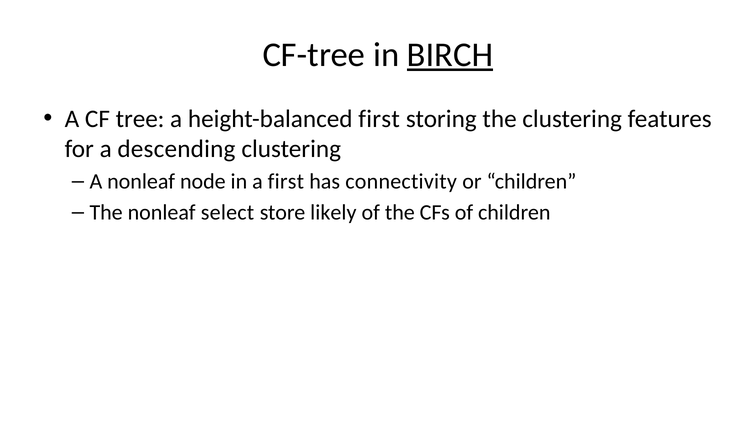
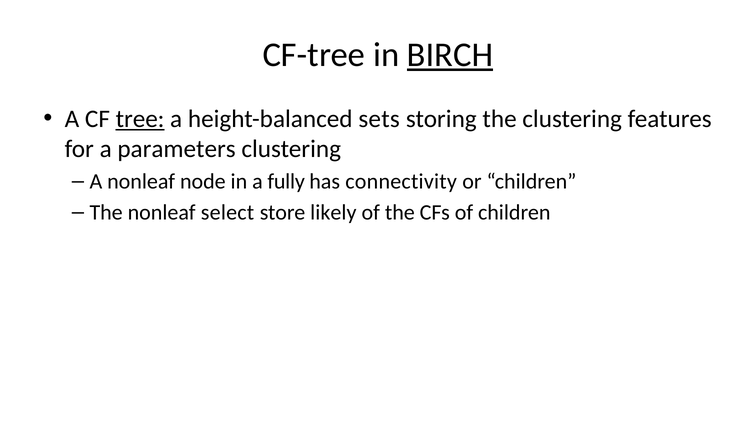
tree underline: none -> present (140, 119)
height-balanced first: first -> sets (379, 119)
descending: descending -> parameters (177, 149)
a first: first -> fully (286, 182)
